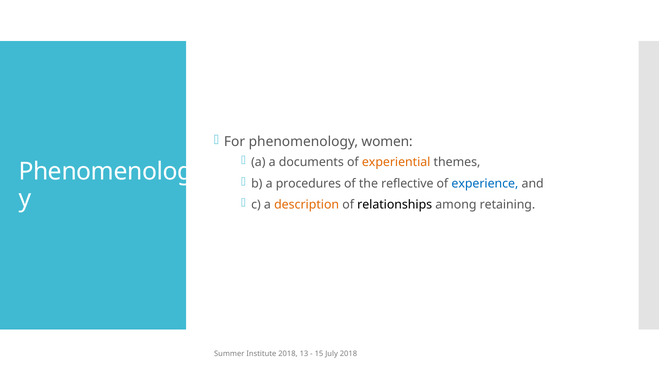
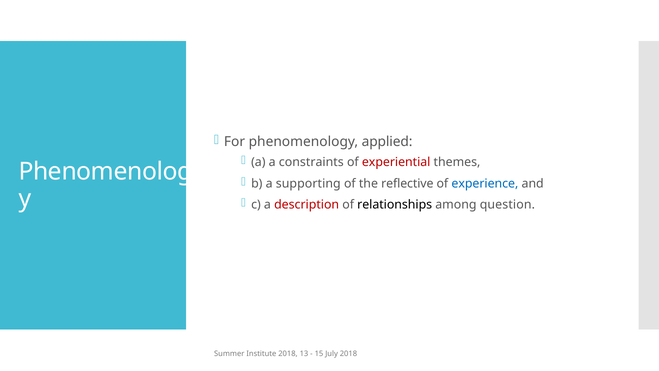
women: women -> applied (387, 142)
documents: documents -> constraints (311, 162)
experiential colour: orange -> red (396, 162)
procedures: procedures -> supporting (308, 183)
description colour: orange -> red (307, 205)
retaining: retaining -> question (507, 205)
